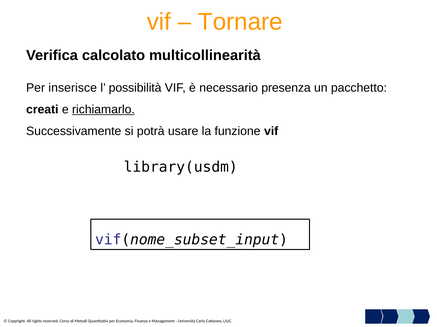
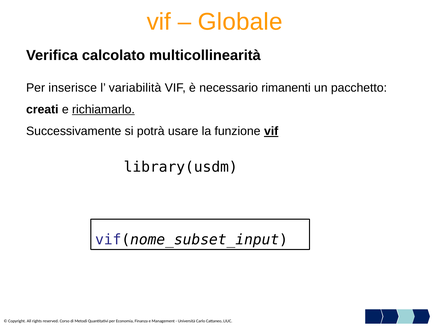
Tornare: Tornare -> Globale (240, 22)
possibilità: possibilità -> variabilità (135, 88)
presenza: presenza -> rimanenti (286, 88)
vif underline: none -> present (271, 132)
